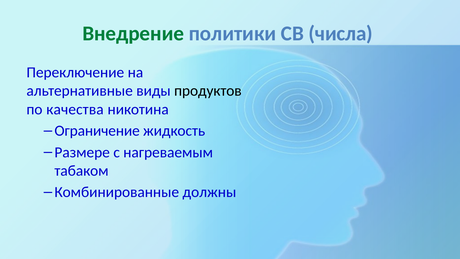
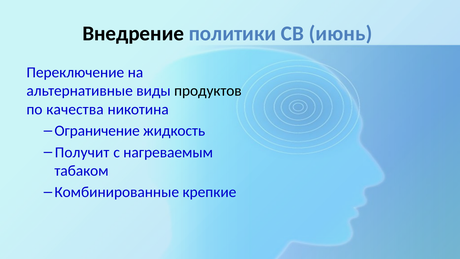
Внедрение colour: green -> black (133, 33)
числа: числа -> июнь (340, 33)
Размере: Размере -> Получит (82, 152)
должны: должны -> крепкие (209, 192)
